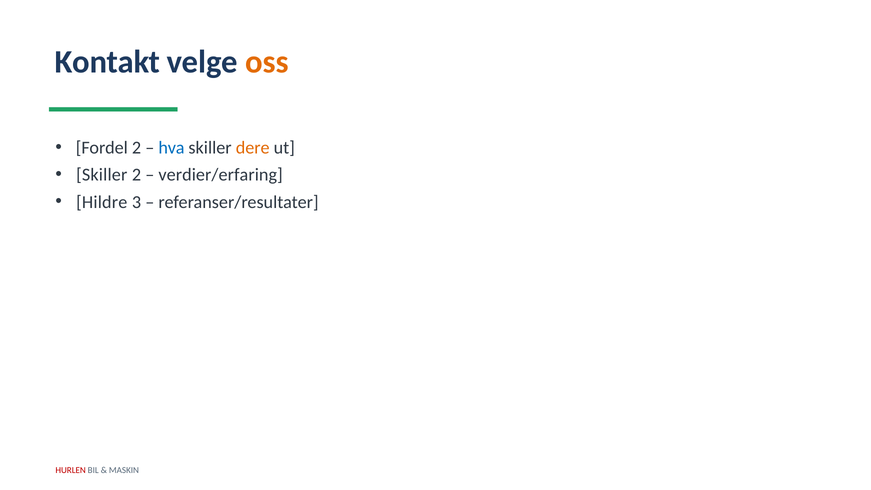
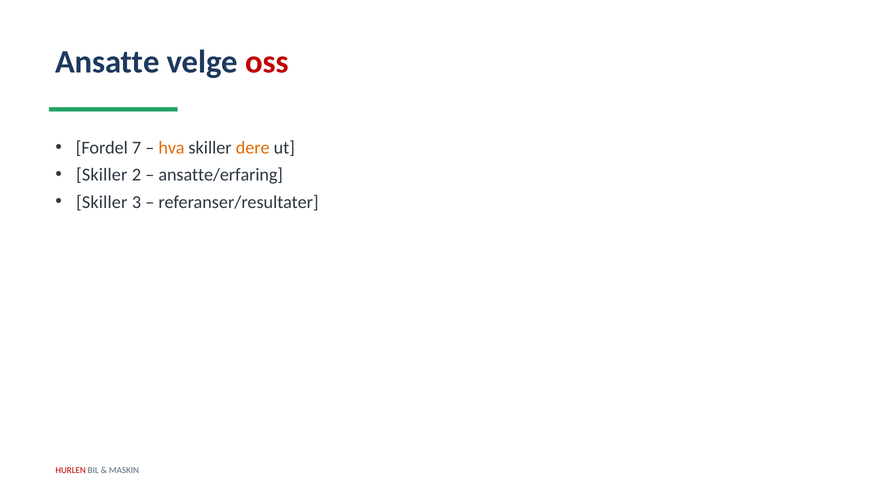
Kontakt: Kontakt -> Ansatte (107, 62)
oss colour: orange -> red (267, 62)
Fordel 2: 2 -> 7 (137, 148)
hva colour: blue -> orange (171, 148)
verdier/erfaring: verdier/erfaring -> ansatte/erfaring (221, 175)
Hildre: Hildre -> Skiller (102, 202)
